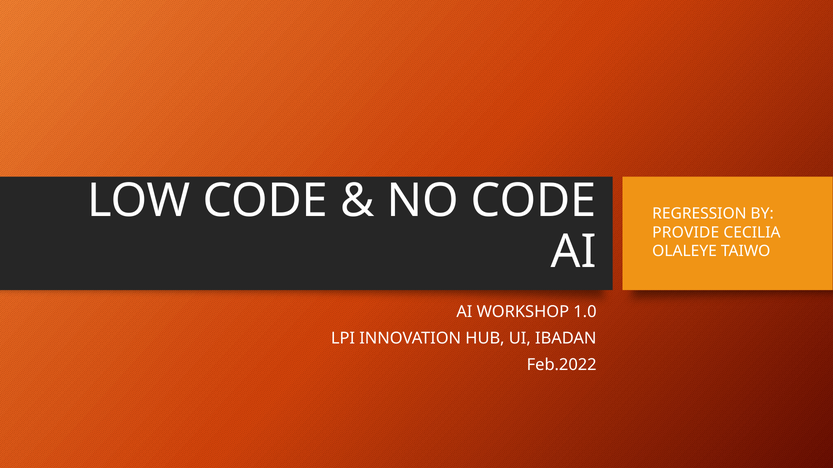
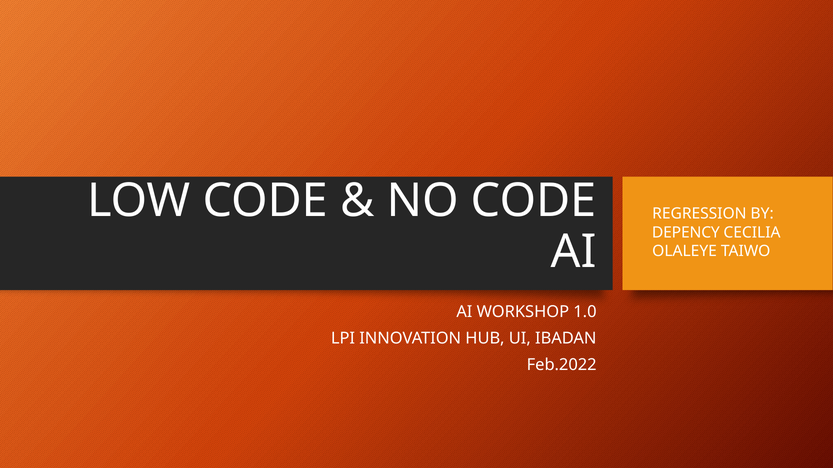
PROVIDE: PROVIDE -> DEPENCY (686, 233)
